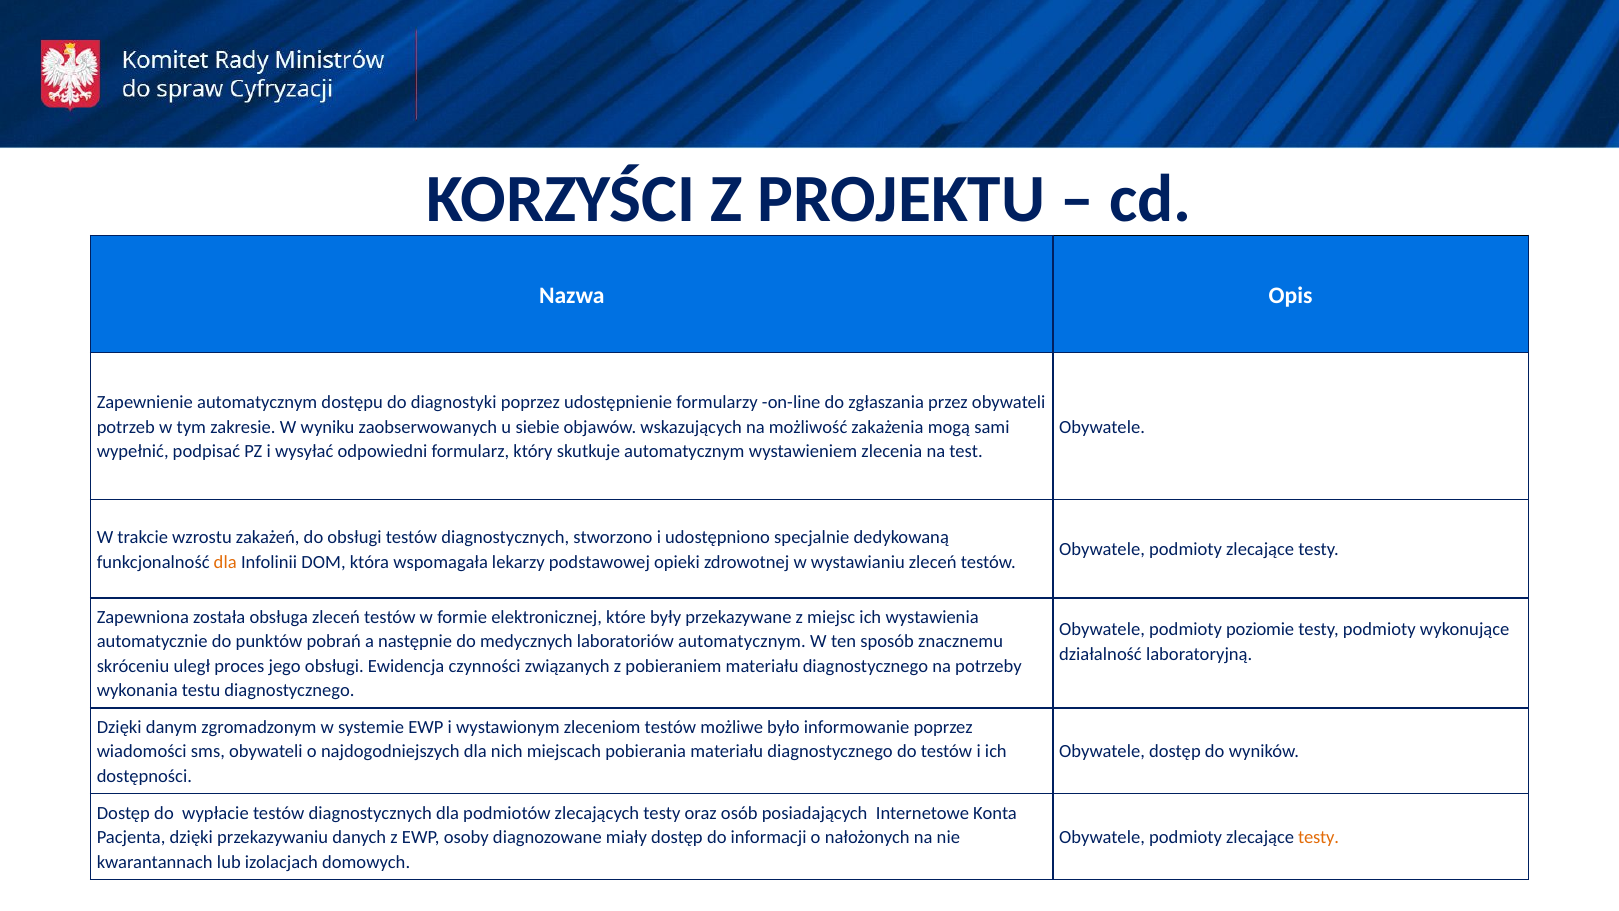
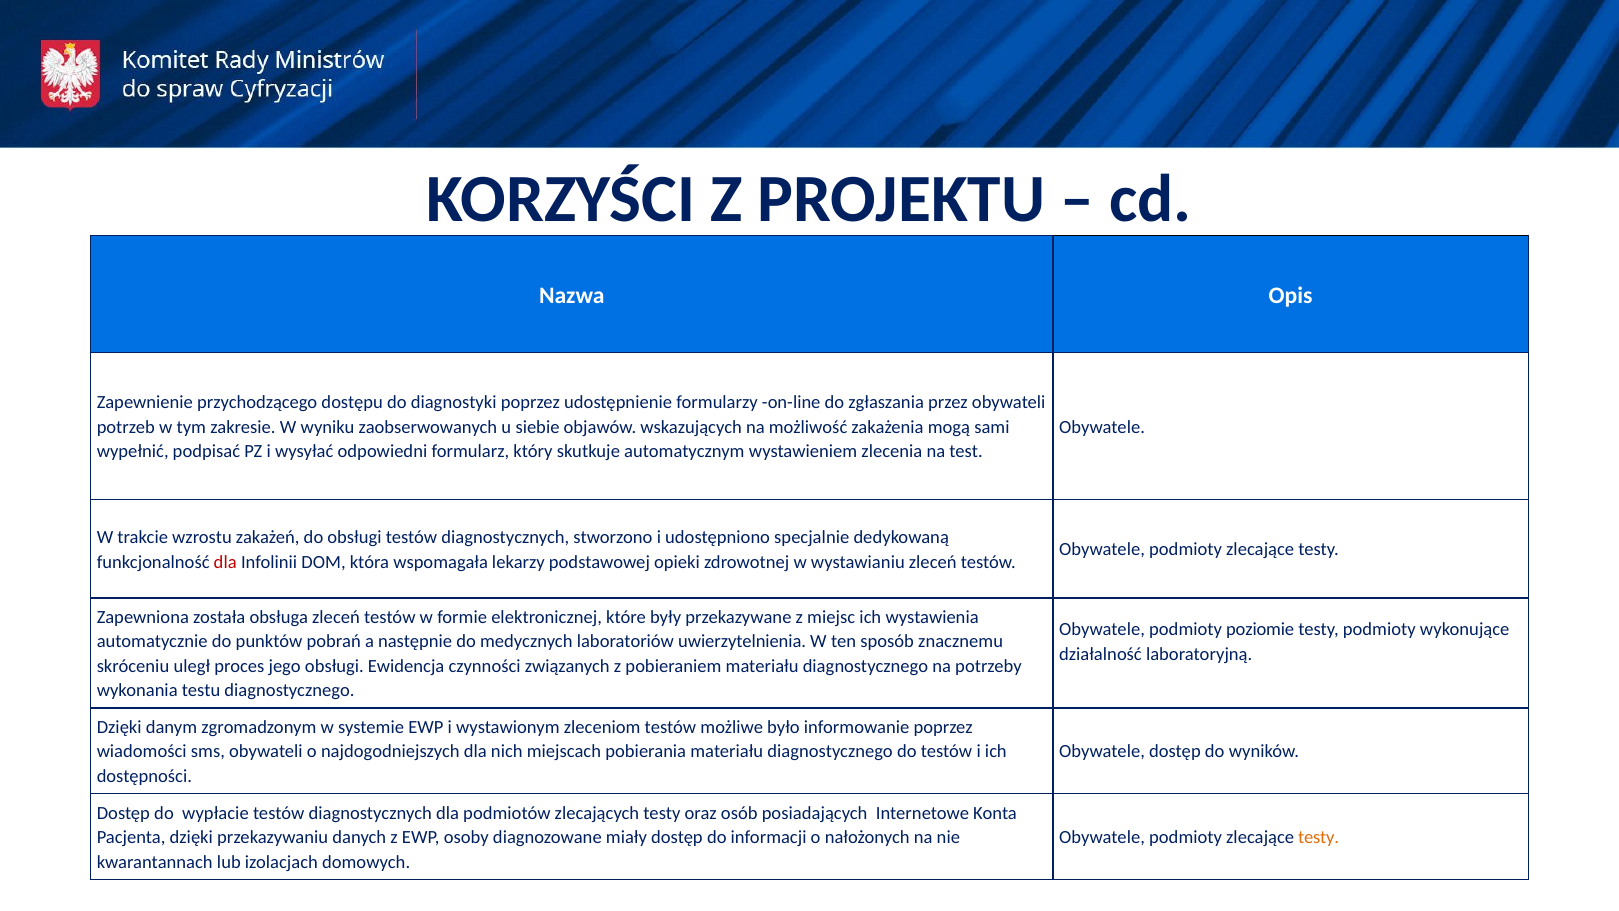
Zapewnienie automatycznym: automatycznym -> przychodzącego (257, 402)
dla colour: orange -> red (225, 562)
laboratoriów automatycznym: automatycznym -> uwierzytelnienia (742, 641)
